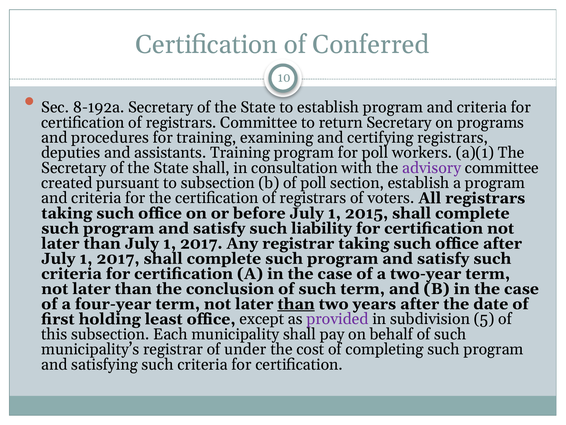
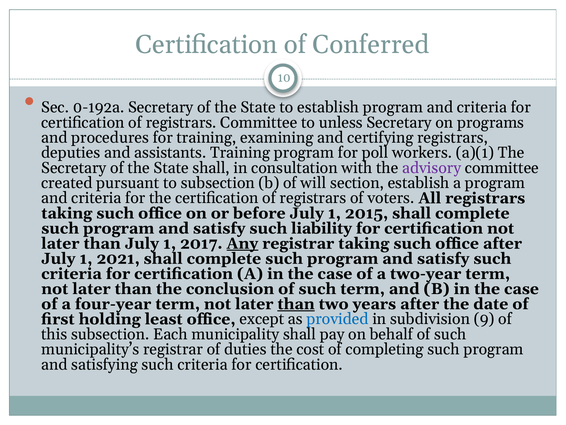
8-192a: 8-192a -> 0-192a (99, 107)
return: return -> unless (341, 122)
of poll: poll -> will (313, 183)
Any underline: none -> present (242, 243)
2017: 2017 -> 2021 (118, 258)
provided colour: purple -> blue (338, 319)
5: 5 -> 9 (484, 319)
under: under -> duties (245, 349)
